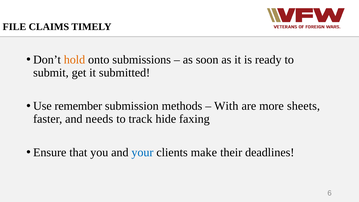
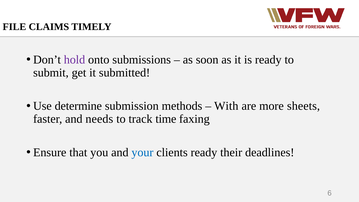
hold colour: orange -> purple (74, 60)
remember: remember -> determine (78, 106)
hide: hide -> time (166, 119)
clients make: make -> ready (204, 152)
